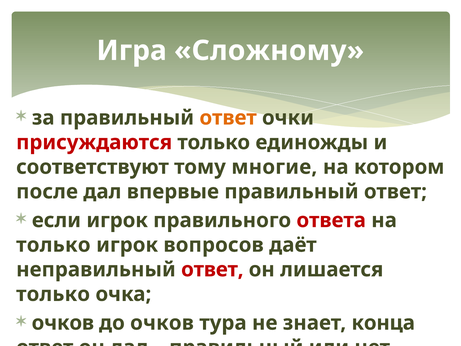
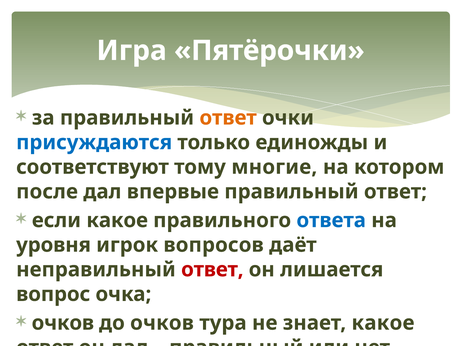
Сложному: Сложному -> Пятёрочки (269, 51)
присуждаются colour: red -> blue (94, 142)
если игрок: игрок -> какое (117, 220)
ответа colour: red -> blue (331, 220)
только: только -> уровня (54, 245)
только: только -> вопрос (53, 294)
знает конца: конца -> какое (383, 323)
